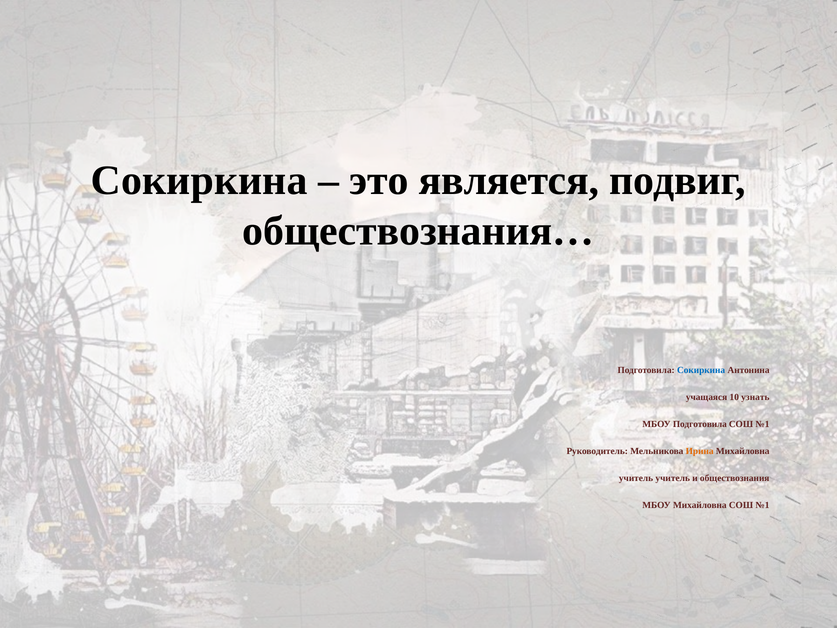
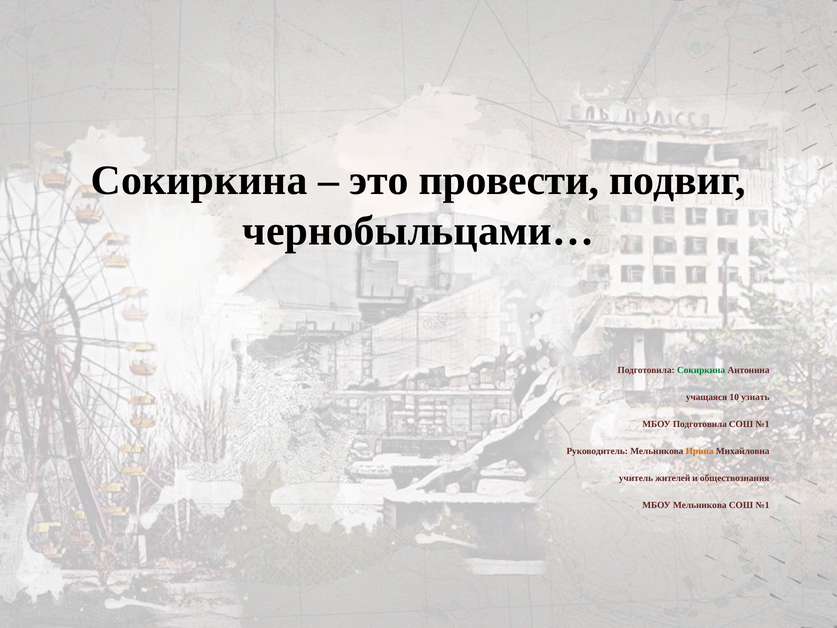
является: является -> провести (509, 181)
обществознания…: обществознания… -> чернобыльцами… (418, 231)
Сокиркина colour: blue -> green (701, 370)
учитель учитель: учитель -> жителей (673, 478)
МБОУ Михайловна: Михайловна -> Мельникова (700, 505)
